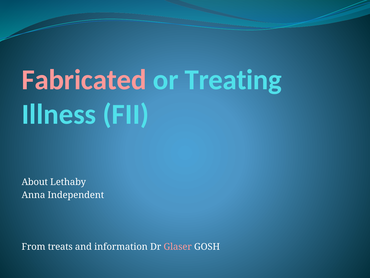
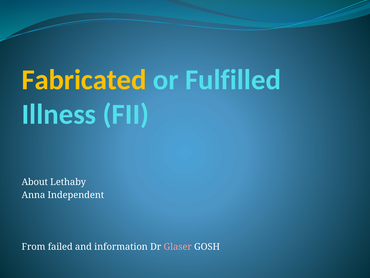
Fabricated colour: pink -> yellow (84, 80)
Treating: Treating -> Fulfilled (233, 80)
treats: treats -> failed (60, 246)
